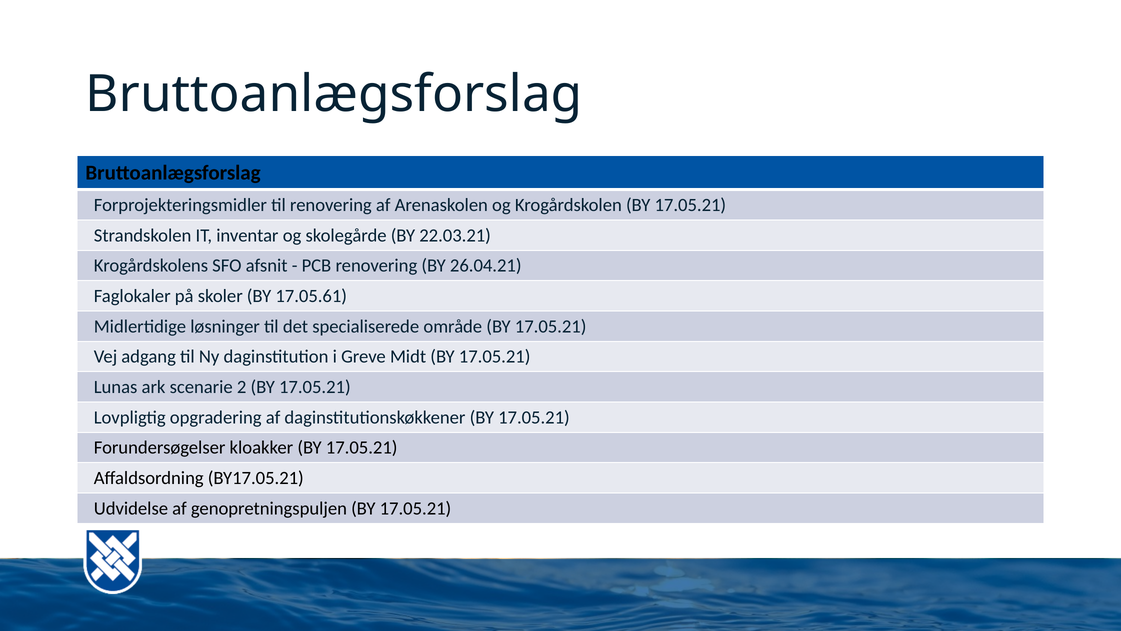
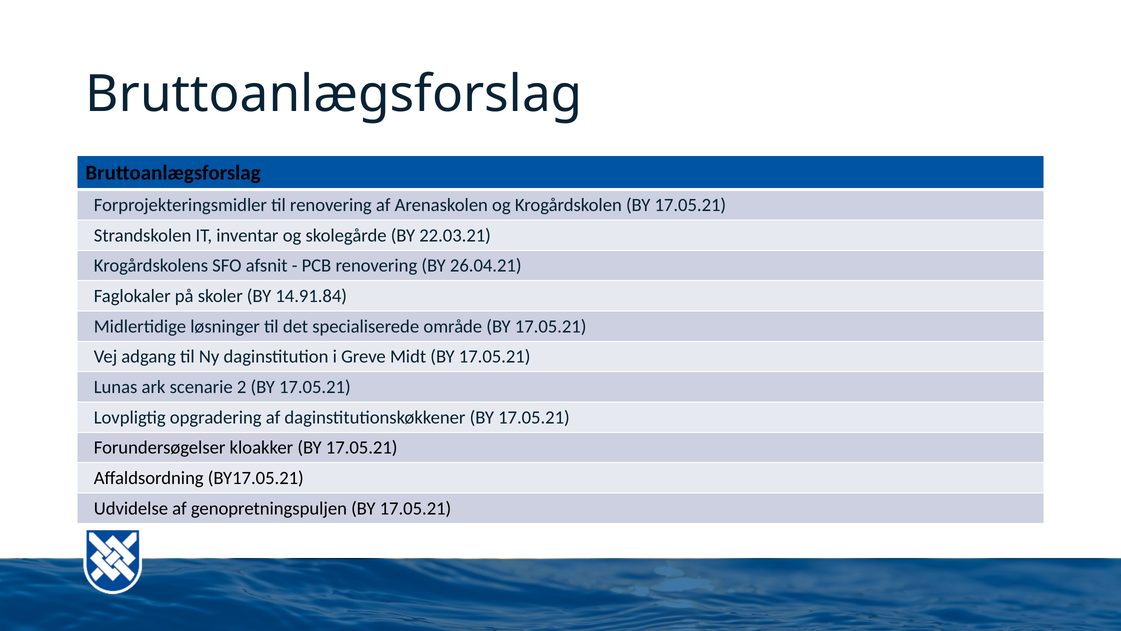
17.05.61: 17.05.61 -> 14.91.84 (311, 296)
